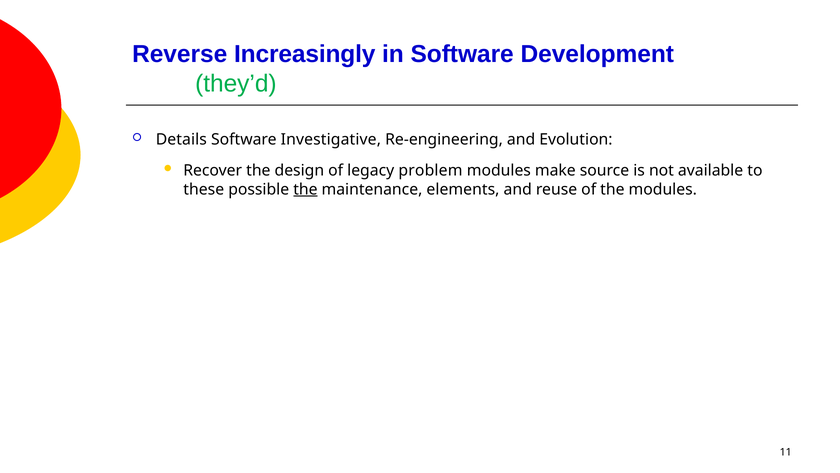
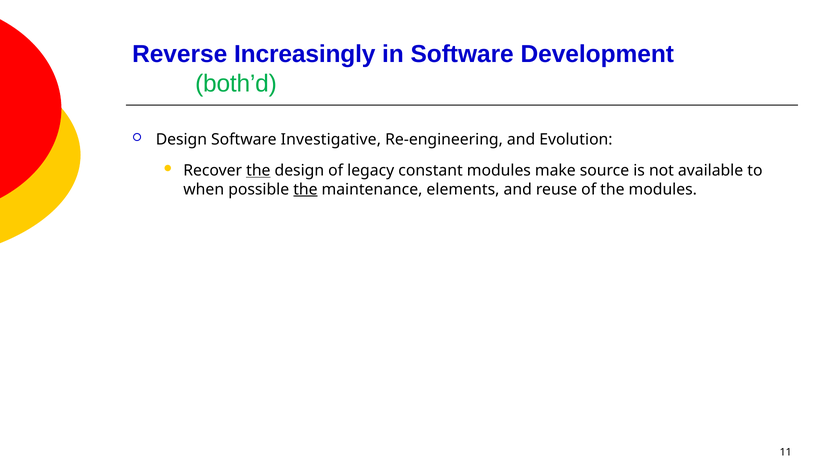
they’d: they’d -> both’d (236, 83)
Details: Details -> Design (181, 140)
the underline: none -> present (258, 170)
problem: problem -> constant (431, 170)
these: these -> when (204, 189)
